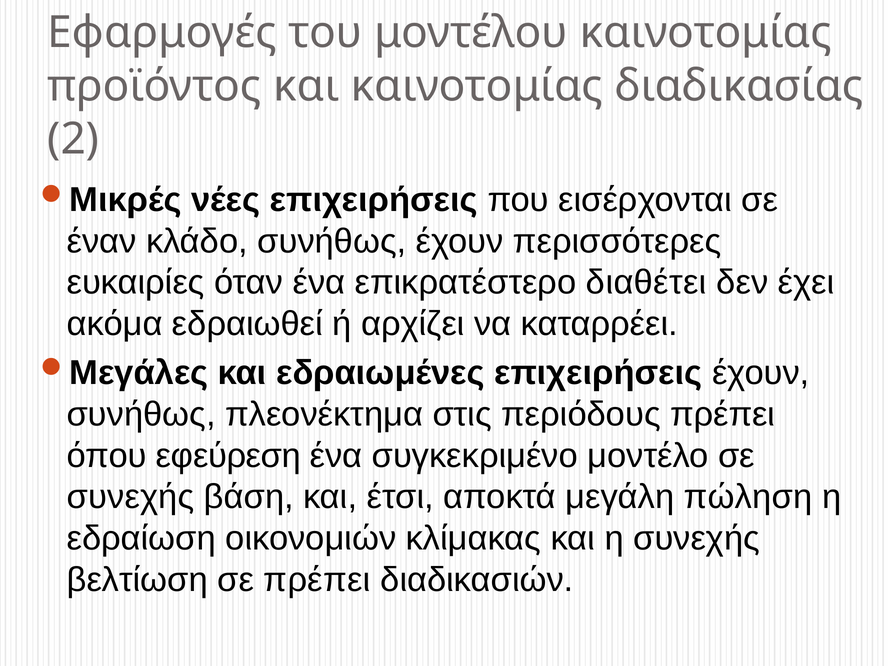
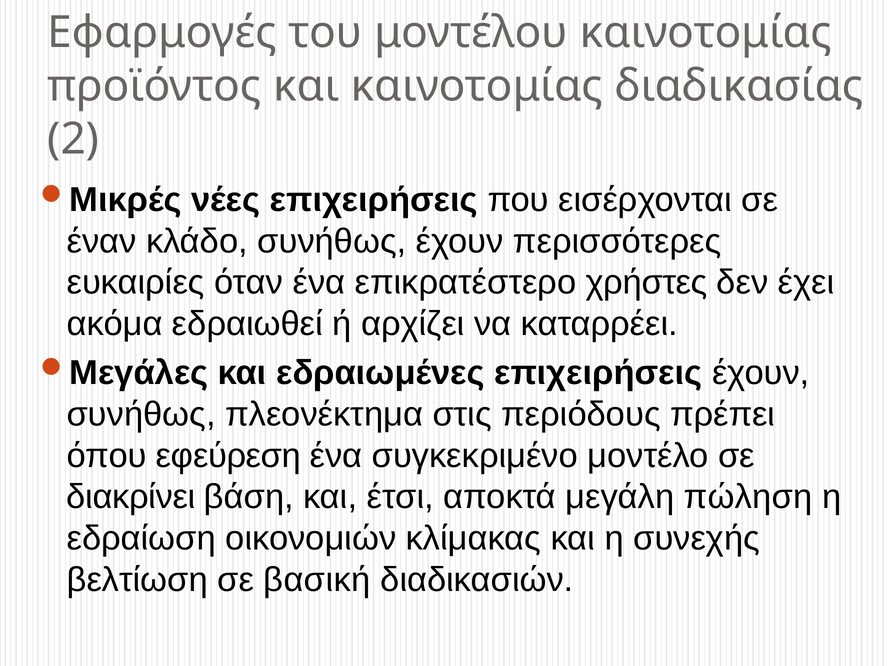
διαθέτει: διαθέτει -> χρήστες (647, 283)
συνεχής: συνεχής -> διακρίνει (131, 497)
σε πρέπει: πρέπει -> βασική (317, 580)
